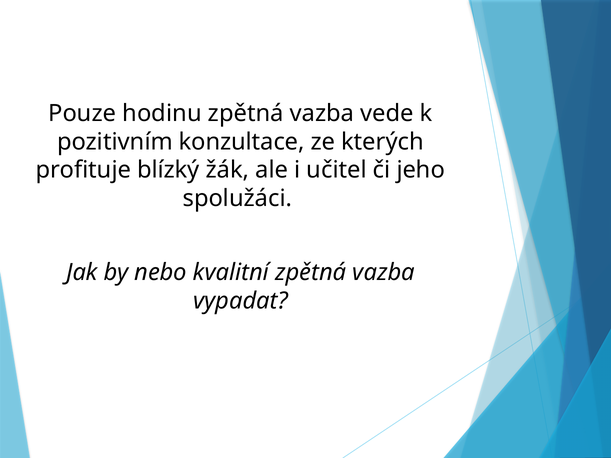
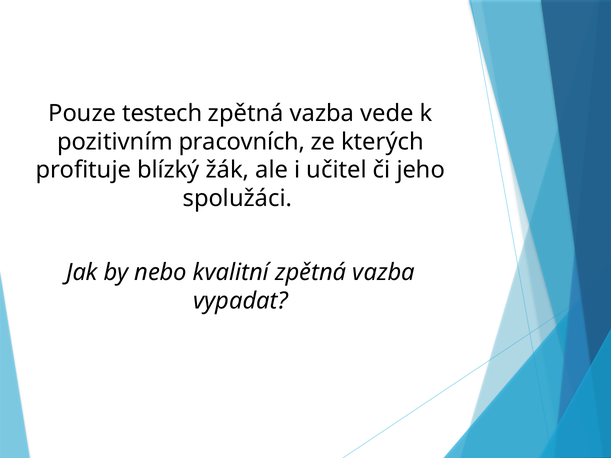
hodinu: hodinu -> testech (162, 113)
konzultace: konzultace -> pracovních (242, 142)
